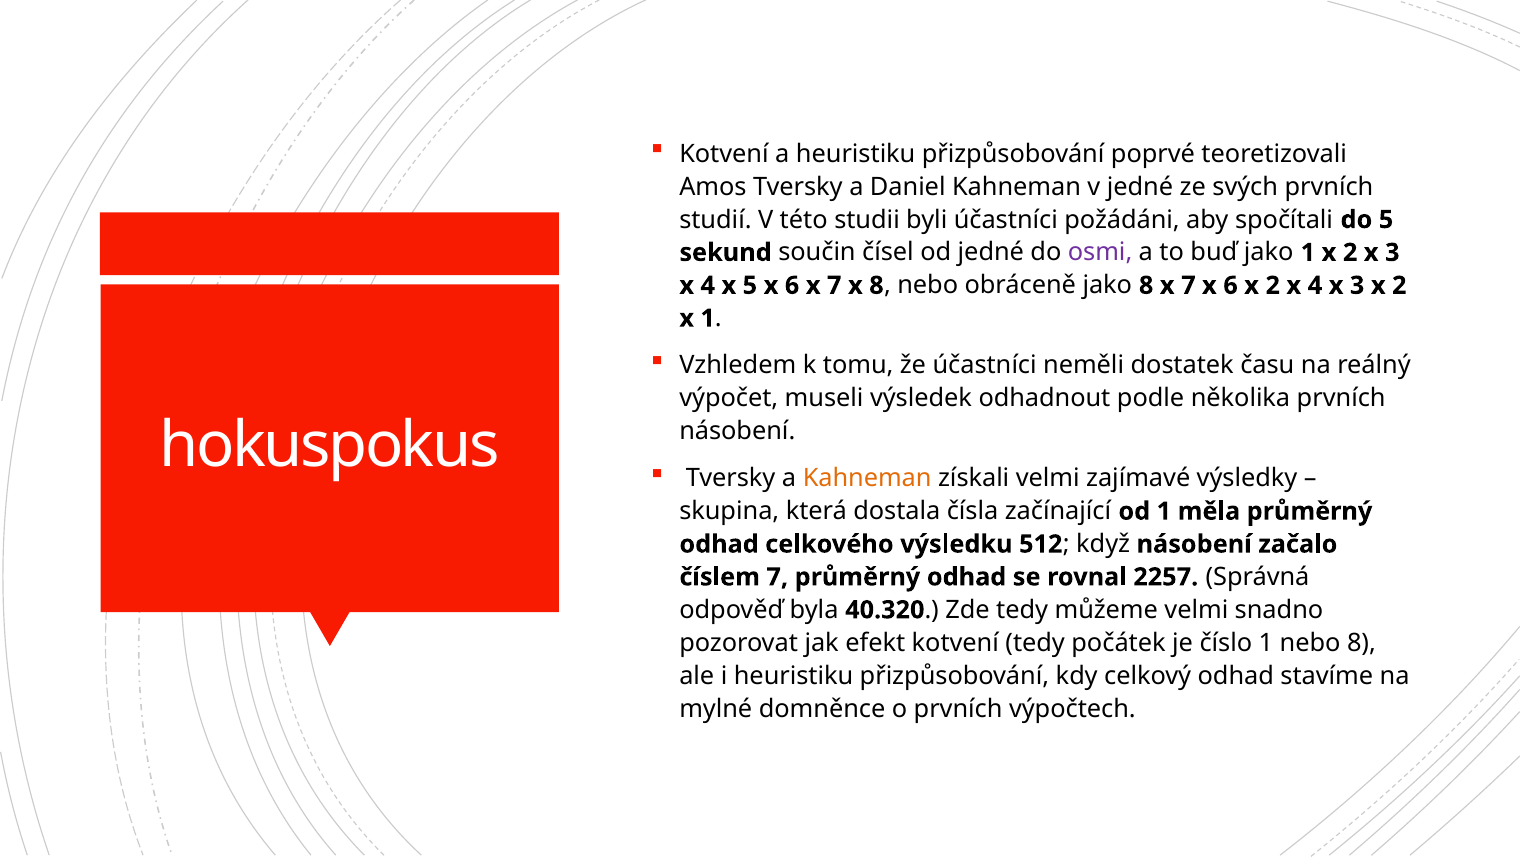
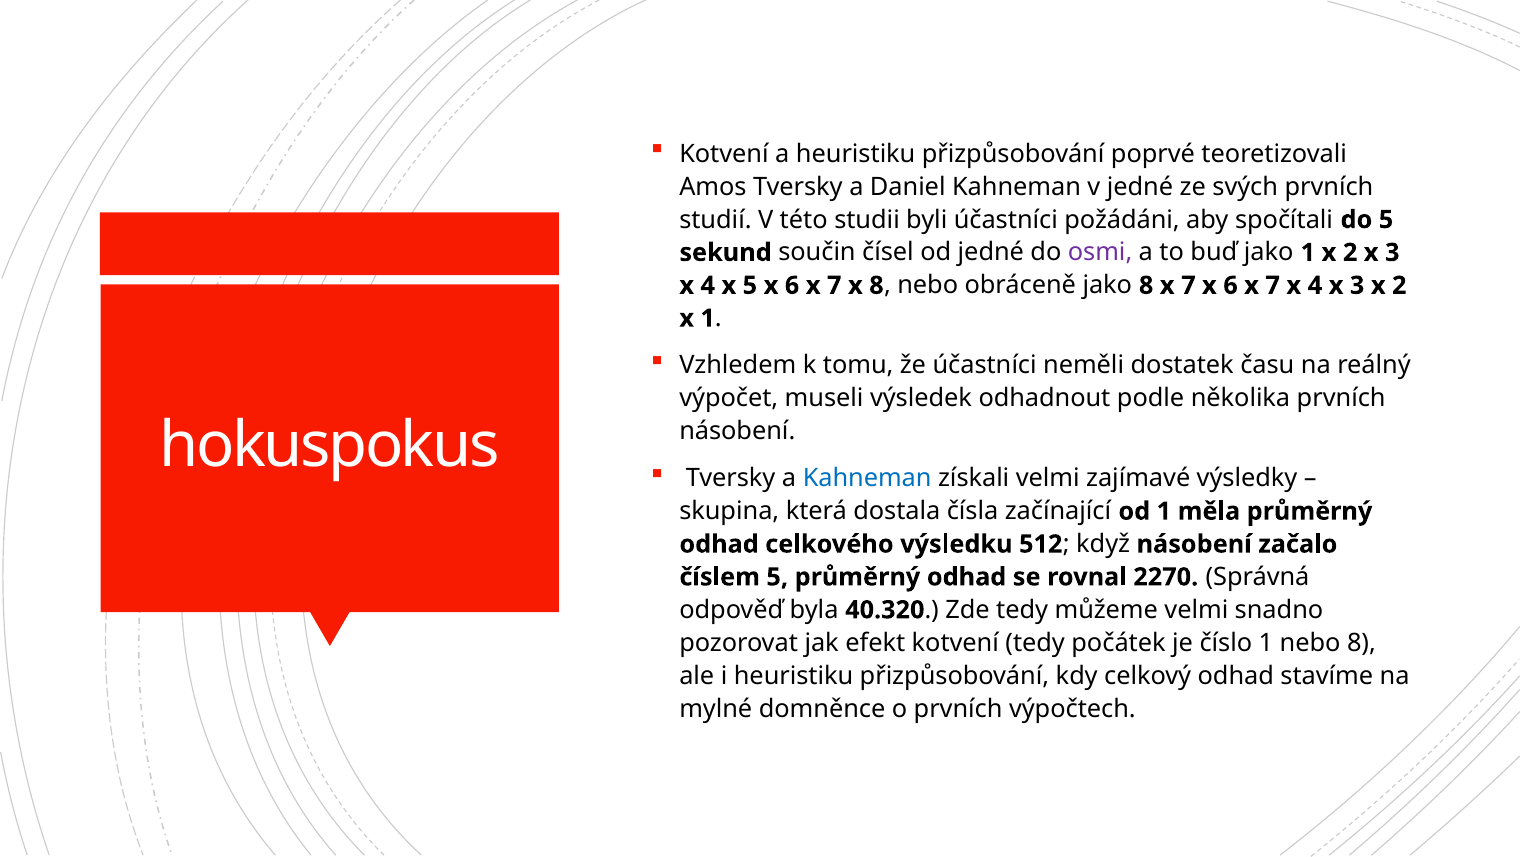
2: 2 -> 7 (1273, 285)
Kahneman colour: orange -> blue (867, 478)
číslem 7: 7 -> 5 (777, 577)
2257: 2257 -> 2270 (1166, 577)
